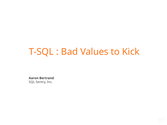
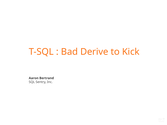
Values: Values -> Derive (94, 52)
